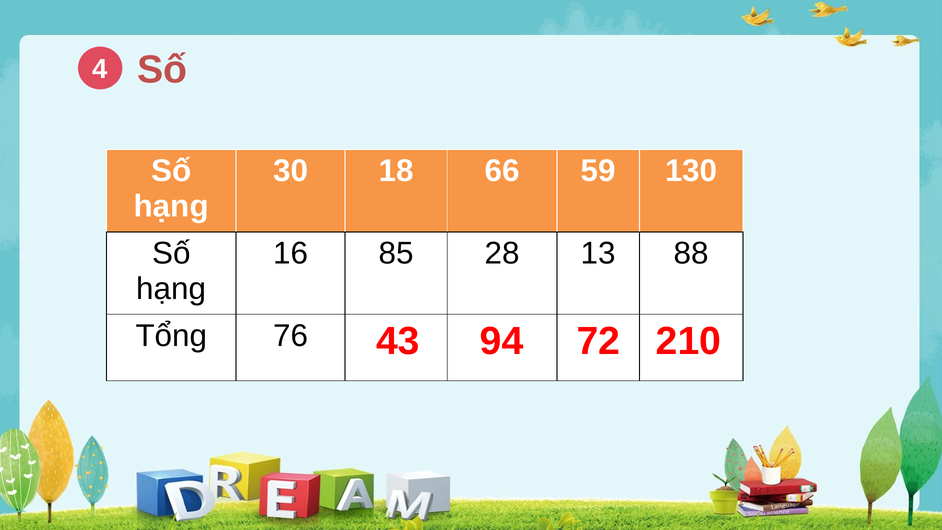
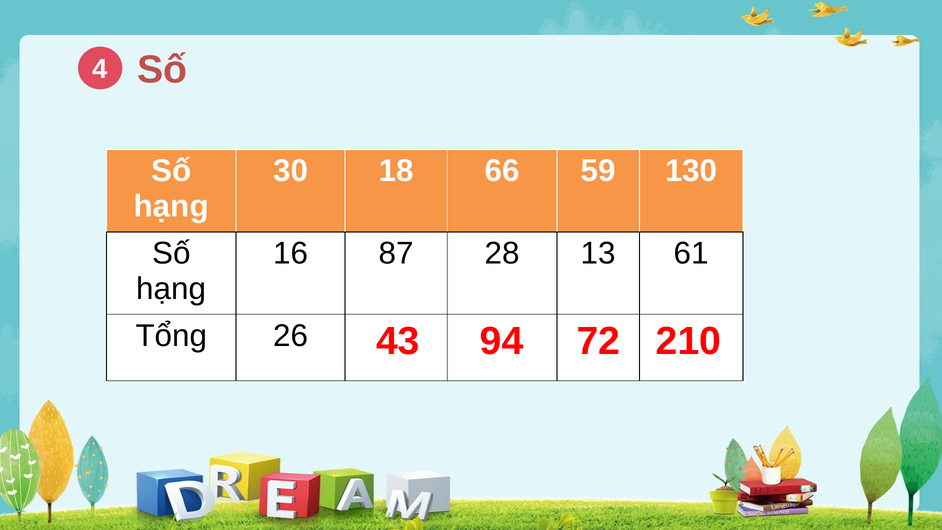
85: 85 -> 87 (396, 253)
88: 88 -> 61 (691, 253)
76: 76 -> 26 (291, 336)
